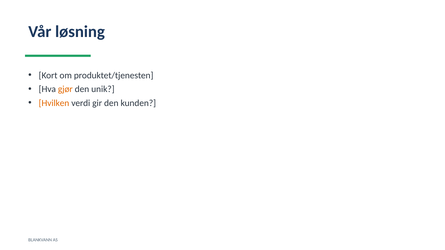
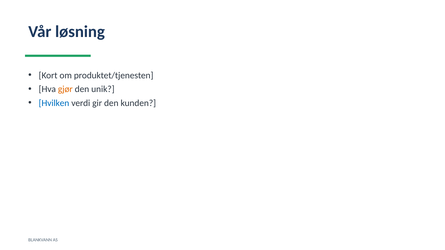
Hvilken colour: orange -> blue (54, 103)
